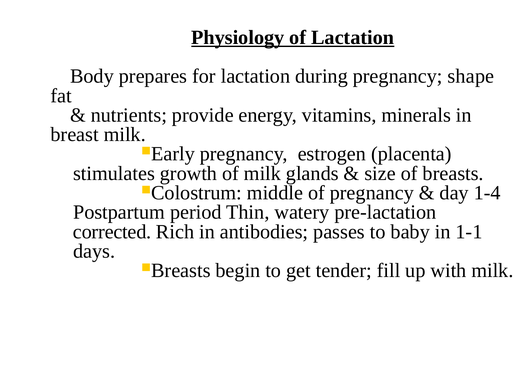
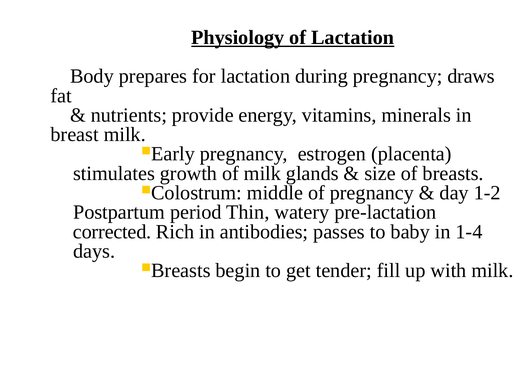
shape: shape -> draws (471, 76)
1-4: 1-4 -> 1-2 (487, 193)
1-1: 1-1 -> 1-4 (469, 232)
